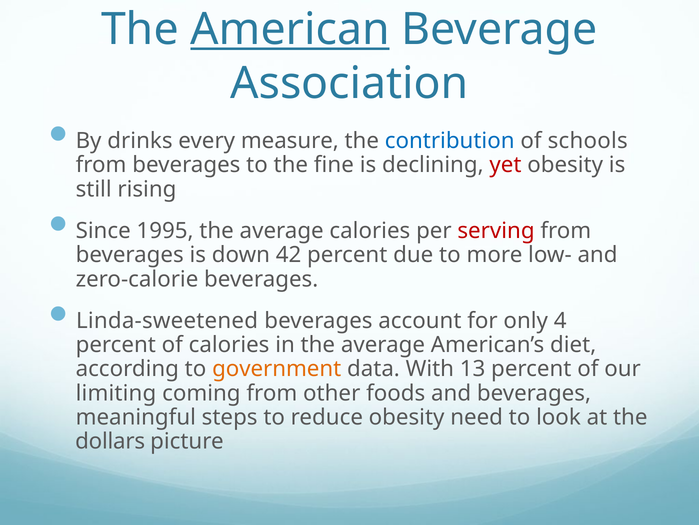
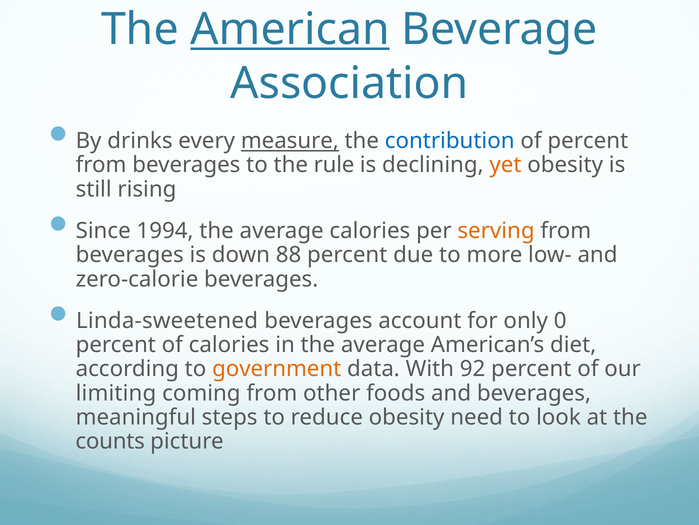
measure underline: none -> present (290, 141)
of schools: schools -> percent (588, 141)
fine: fine -> rule (334, 165)
yet colour: red -> orange (505, 165)
1995: 1995 -> 1994 (165, 231)
serving colour: red -> orange (496, 231)
42: 42 -> 88 (289, 255)
4: 4 -> 0 (560, 320)
13: 13 -> 92 (473, 369)
dollars: dollars -> counts (110, 441)
